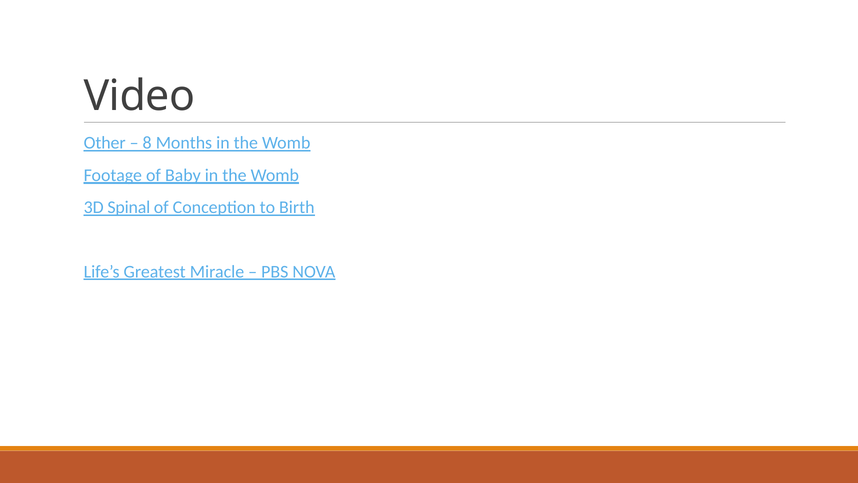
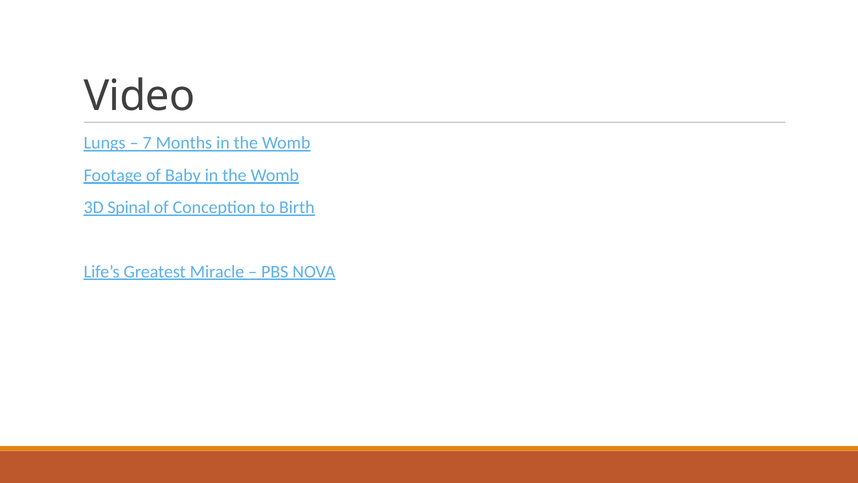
Other: Other -> Lungs (105, 143)
8: 8 -> 7 (147, 143)
